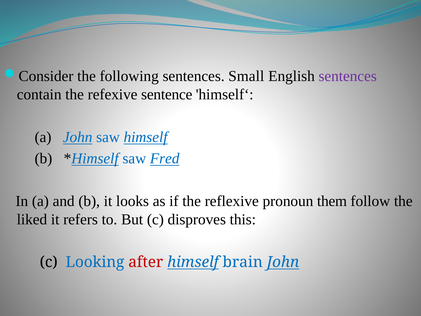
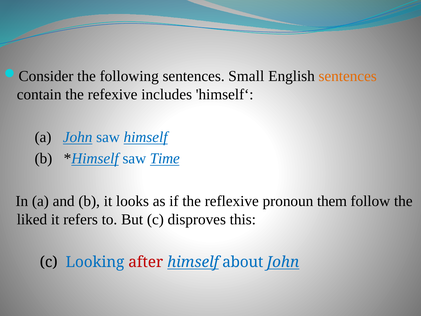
sentences colour: purple -> orange (348, 76)
sentence: sentence -> includes (167, 95)
Fred: Fred -> Time (165, 158)
brain: brain -> about (243, 262)
